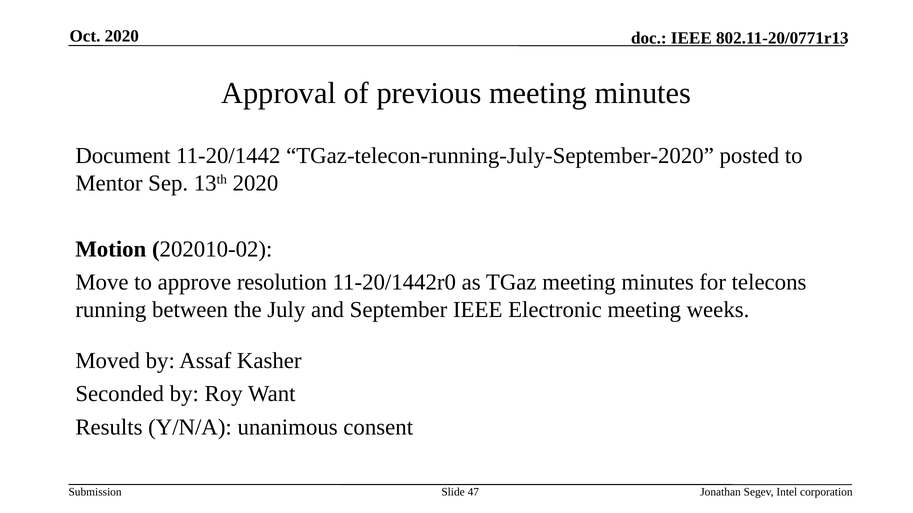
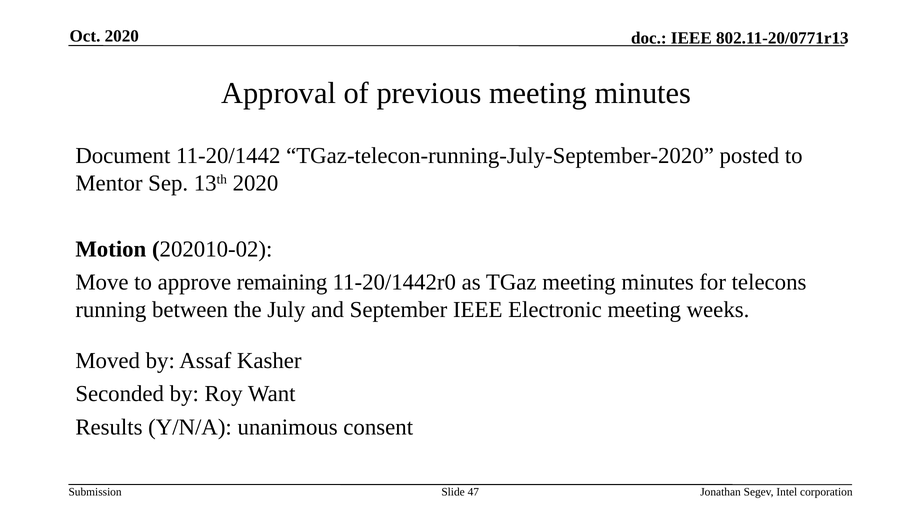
resolution: resolution -> remaining (282, 283)
